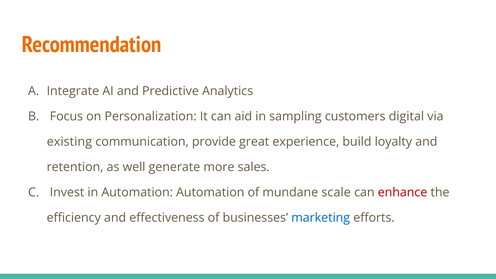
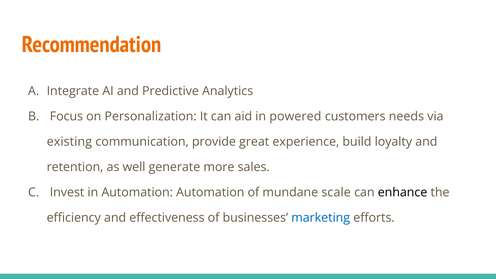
sampling: sampling -> powered (295, 117)
digital: digital -> needs (406, 117)
enhance colour: red -> black (403, 192)
